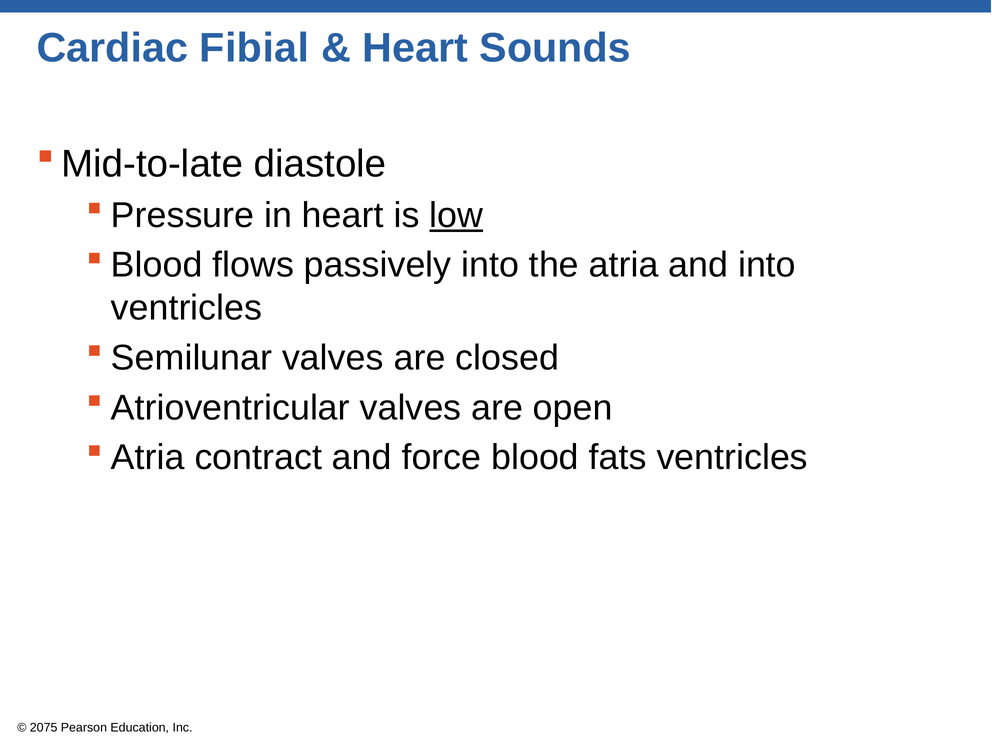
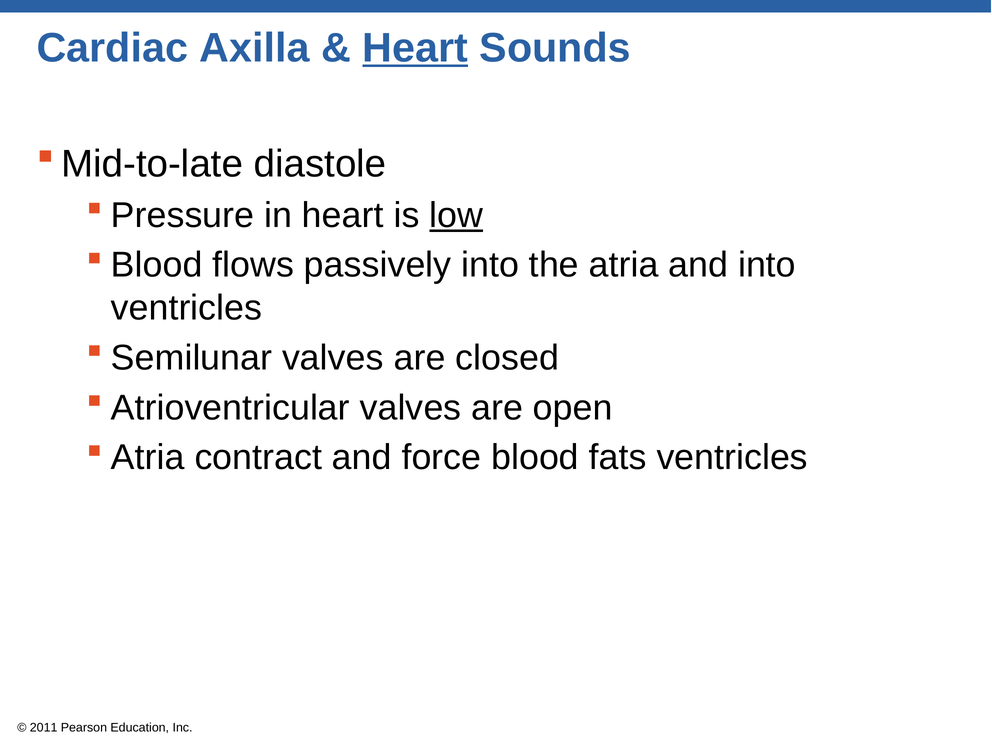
Fibial: Fibial -> Axilla (255, 48)
Heart underline: none -> present (415, 48)
2075: 2075 -> 2011 (44, 728)
